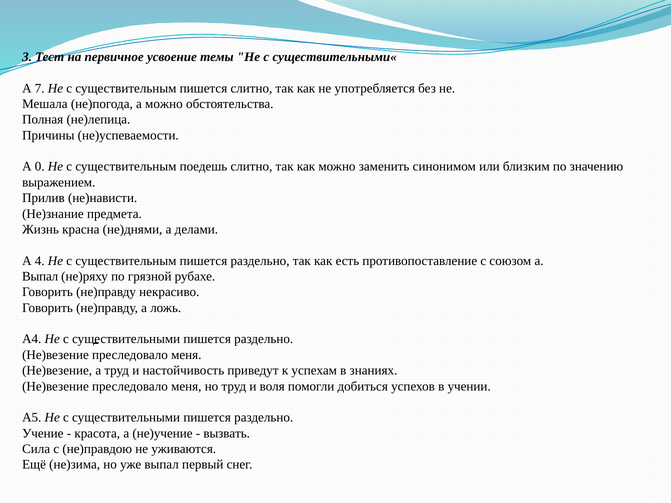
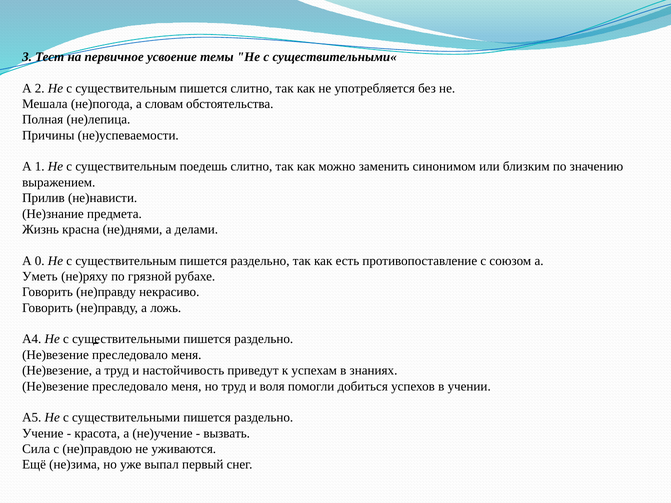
7: 7 -> 2 (40, 88)
а можно: можно -> словам (164, 104)
0: 0 -> 1 (40, 167)
4: 4 -> 0 (40, 261)
Выпал: Выпал -> Уметь (40, 277)
